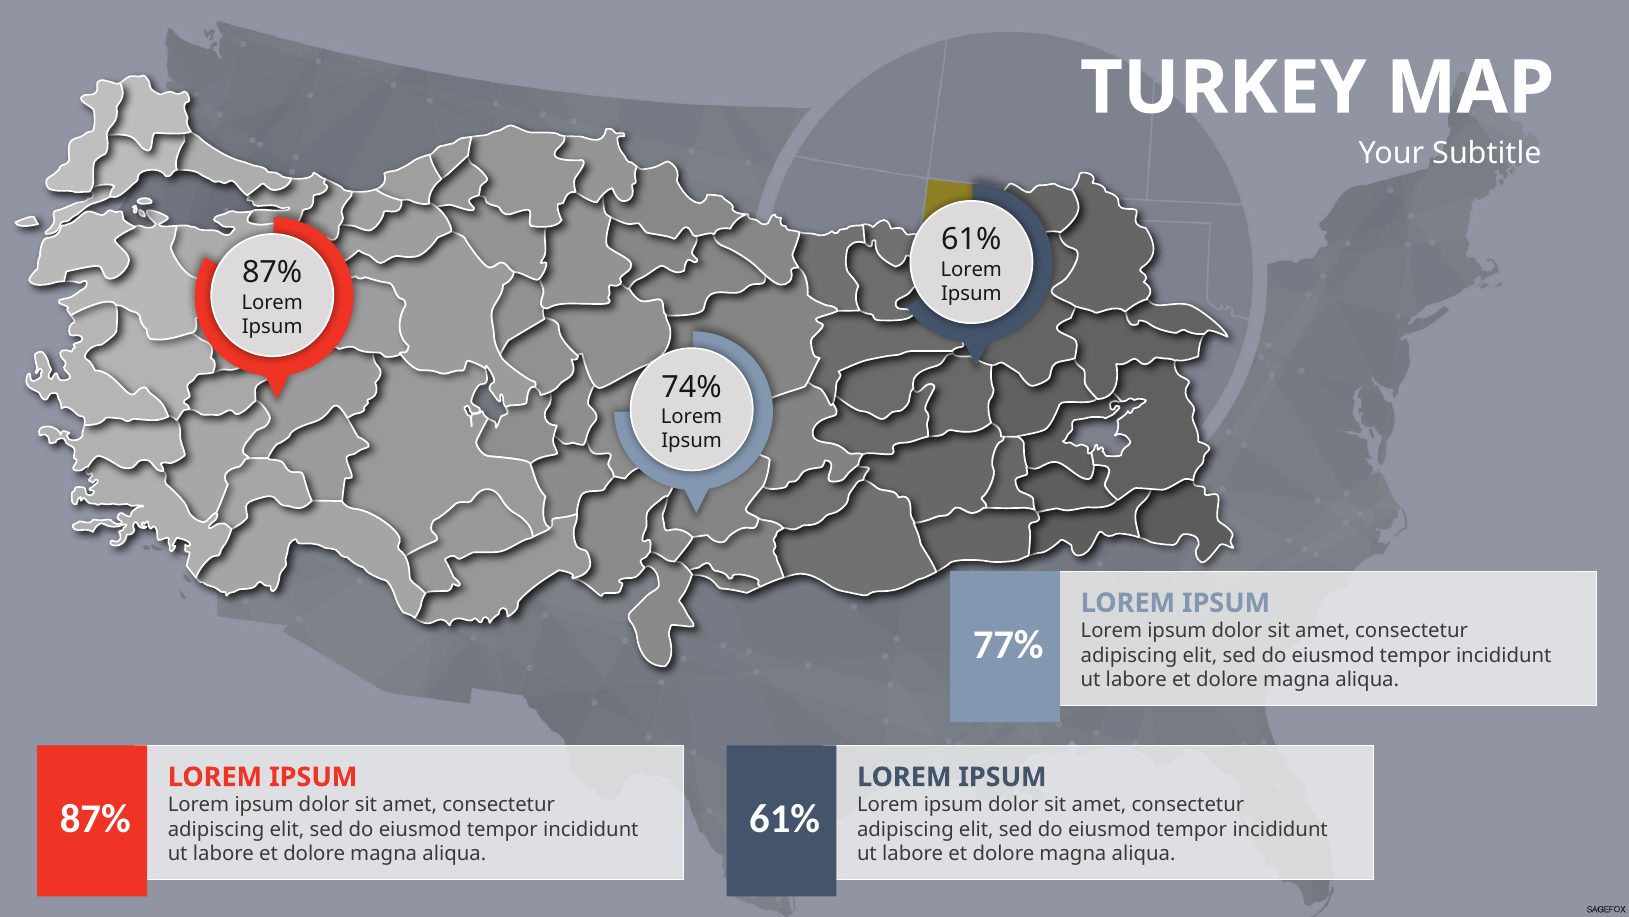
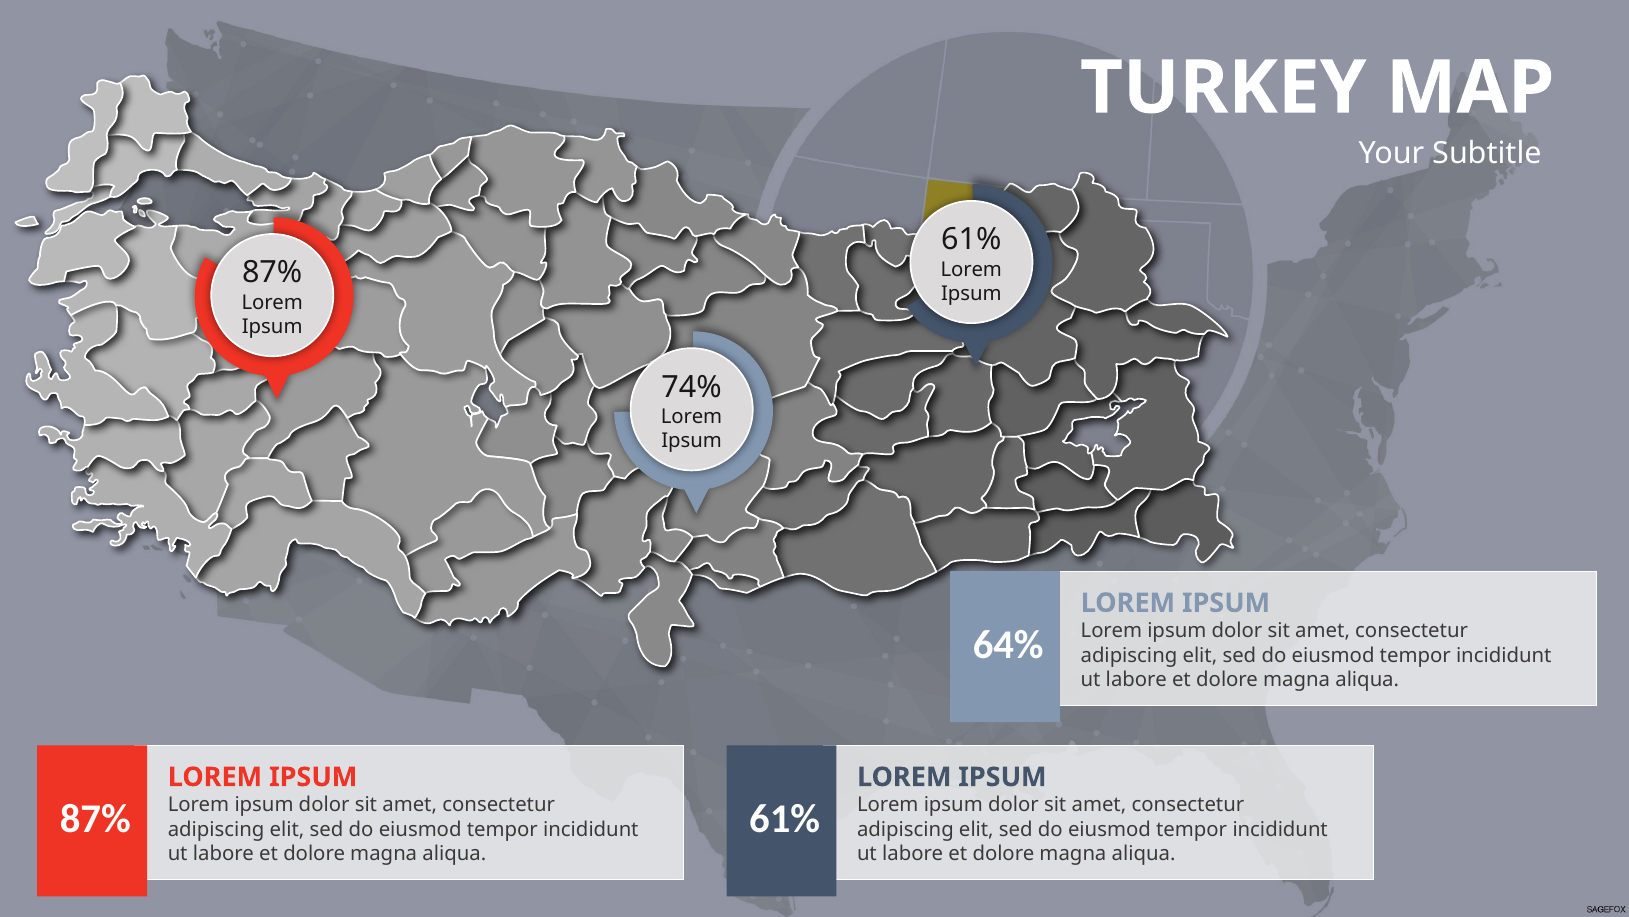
77%: 77% -> 64% (1008, 645)
